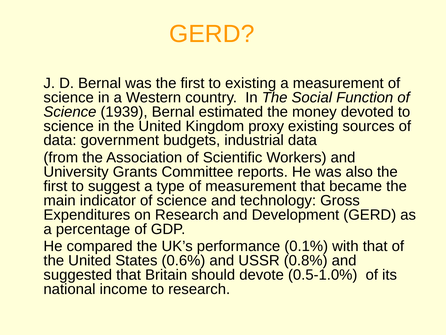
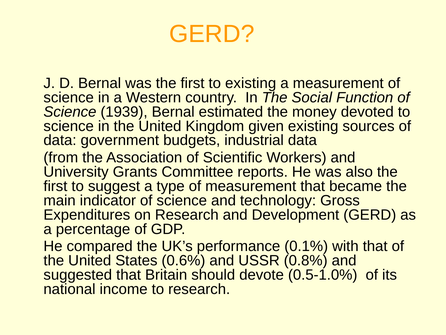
proxy: proxy -> given (266, 126)
